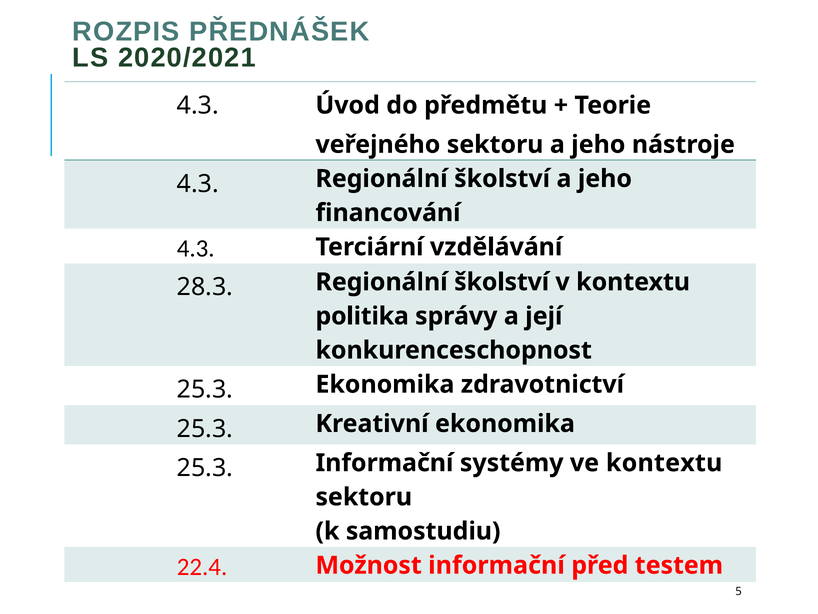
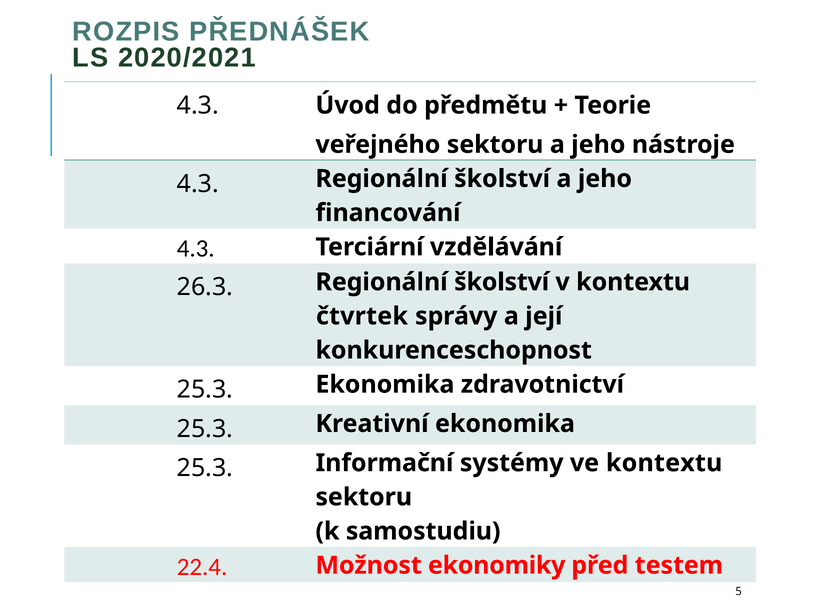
28.3: 28.3 -> 26.3 (205, 287)
politika: politika -> čtvrtek (362, 316)
Možnost informační: informační -> ekonomiky (497, 565)
